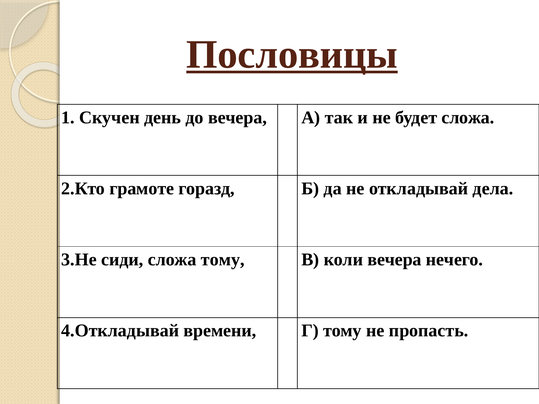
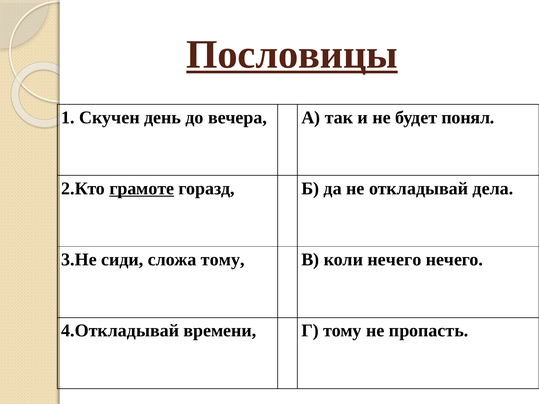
будет сложа: сложа -> понял (468, 118)
грамоте underline: none -> present (142, 189)
коли вечера: вечера -> нечего (394, 260)
